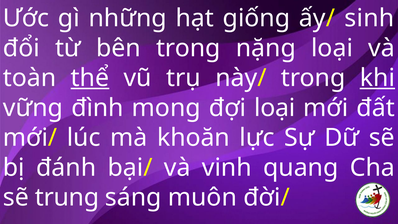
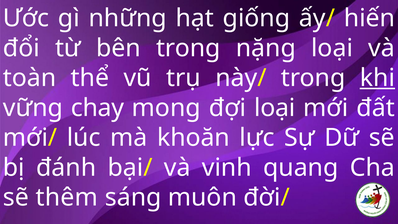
sinh: sinh -> hiến (369, 18)
thể underline: present -> none (90, 78)
đình: đình -> chay (98, 108)
trung: trung -> thêm (67, 197)
